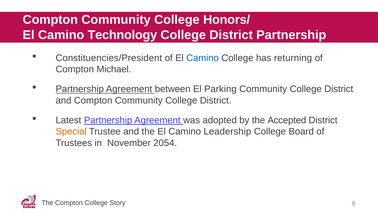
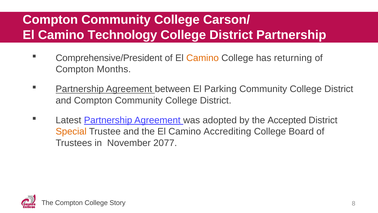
Honors/: Honors/ -> Carson/ (227, 20)
Constituencies/President: Constituencies/President -> Comprehensive/President (109, 58)
Camino colour: blue -> orange (203, 58)
Michael: Michael -> Months (114, 69)
Leadership: Leadership -> Accrediting (227, 131)
2054: 2054 -> 2077 (165, 143)
